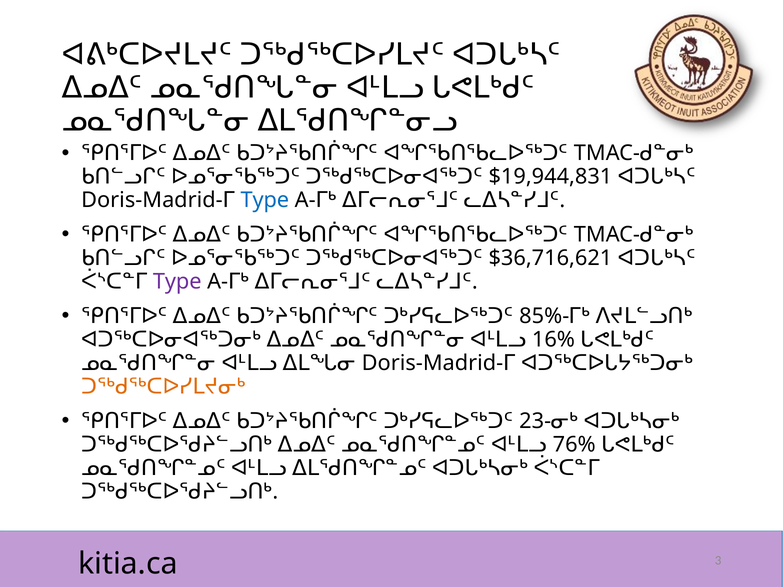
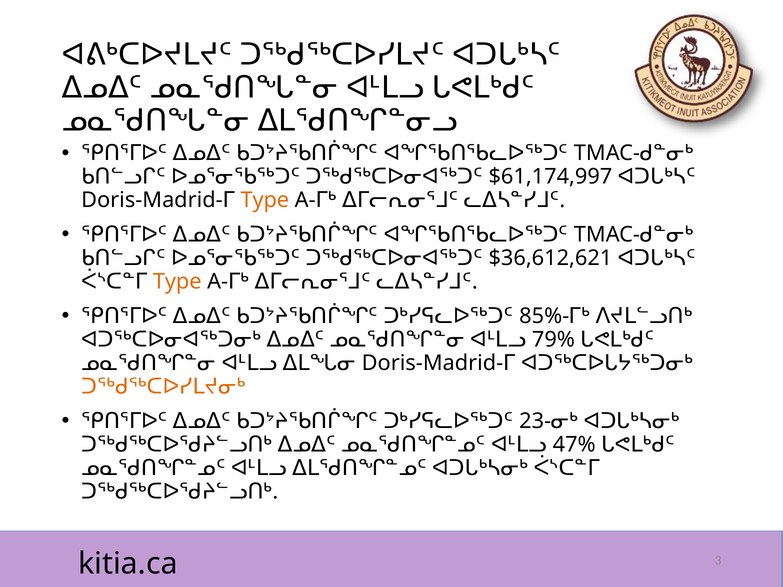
$19,944,831: $19,944,831 -> $61,174,997 (550, 177)
Type colour: blue -> orange (265, 200)
$36,716,621: $36,716,621 -> $36,612,621 (550, 258)
Type colour: purple -> orange (177, 282)
16%: 16% -> 79% (553, 340)
76%: 76% -> 47% (574, 445)
